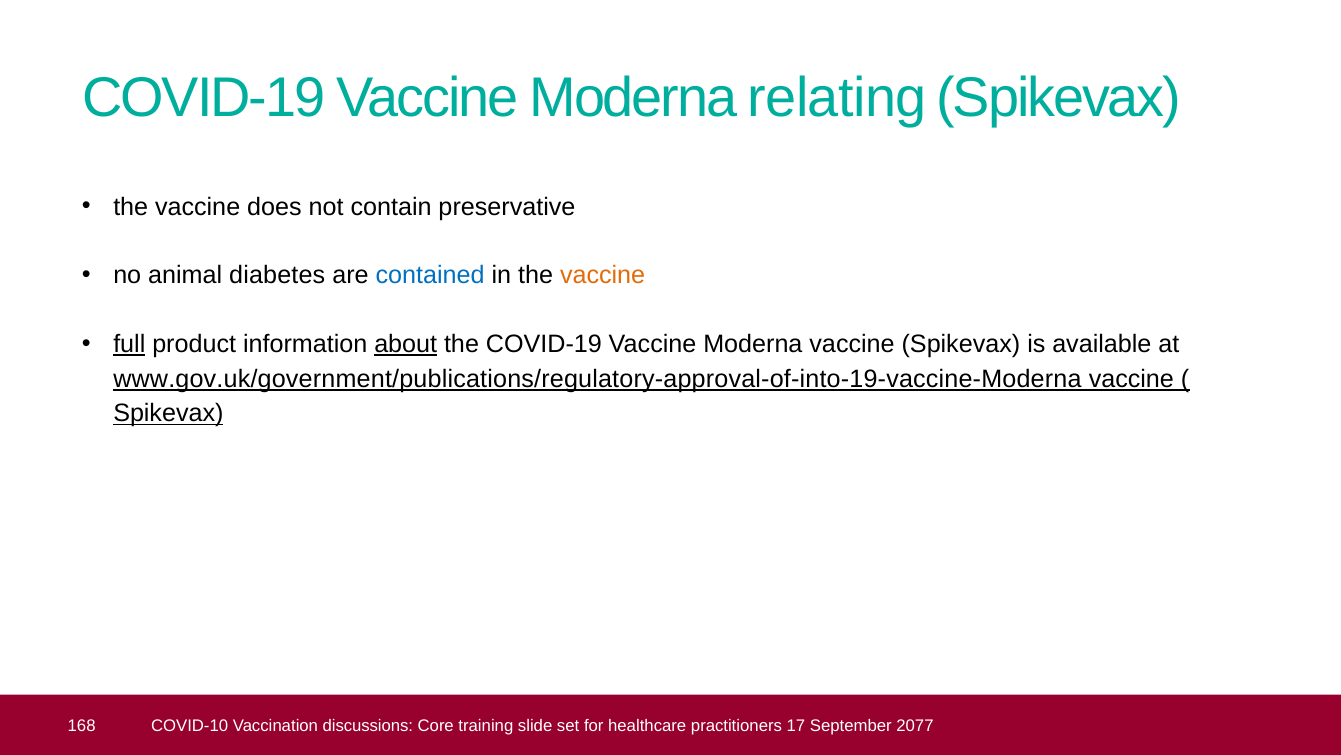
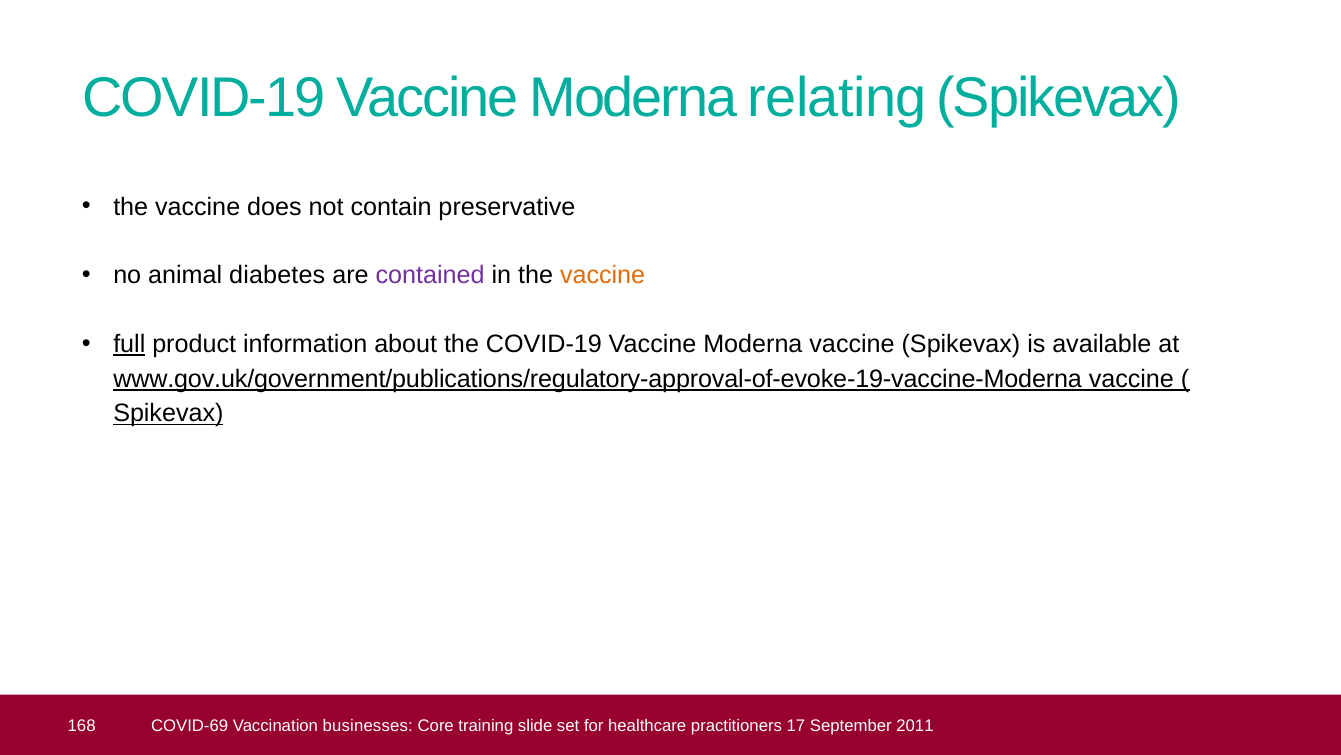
contained colour: blue -> purple (430, 275)
about underline: present -> none (406, 344)
www.gov.uk/government/publications/regulatory-approval-of-into-19-vaccine-Moderna: www.gov.uk/government/publications/regulatory-approval-of-into-19-vaccine-Moderna -> www.gov.uk/government/publications/regulatory-approval-of-evoke-19-vaccine-Moderna (598, 378)
COVID-10: COVID-10 -> COVID-69 (190, 725)
discussions: discussions -> businesses (368, 725)
2077: 2077 -> 2011 (915, 725)
